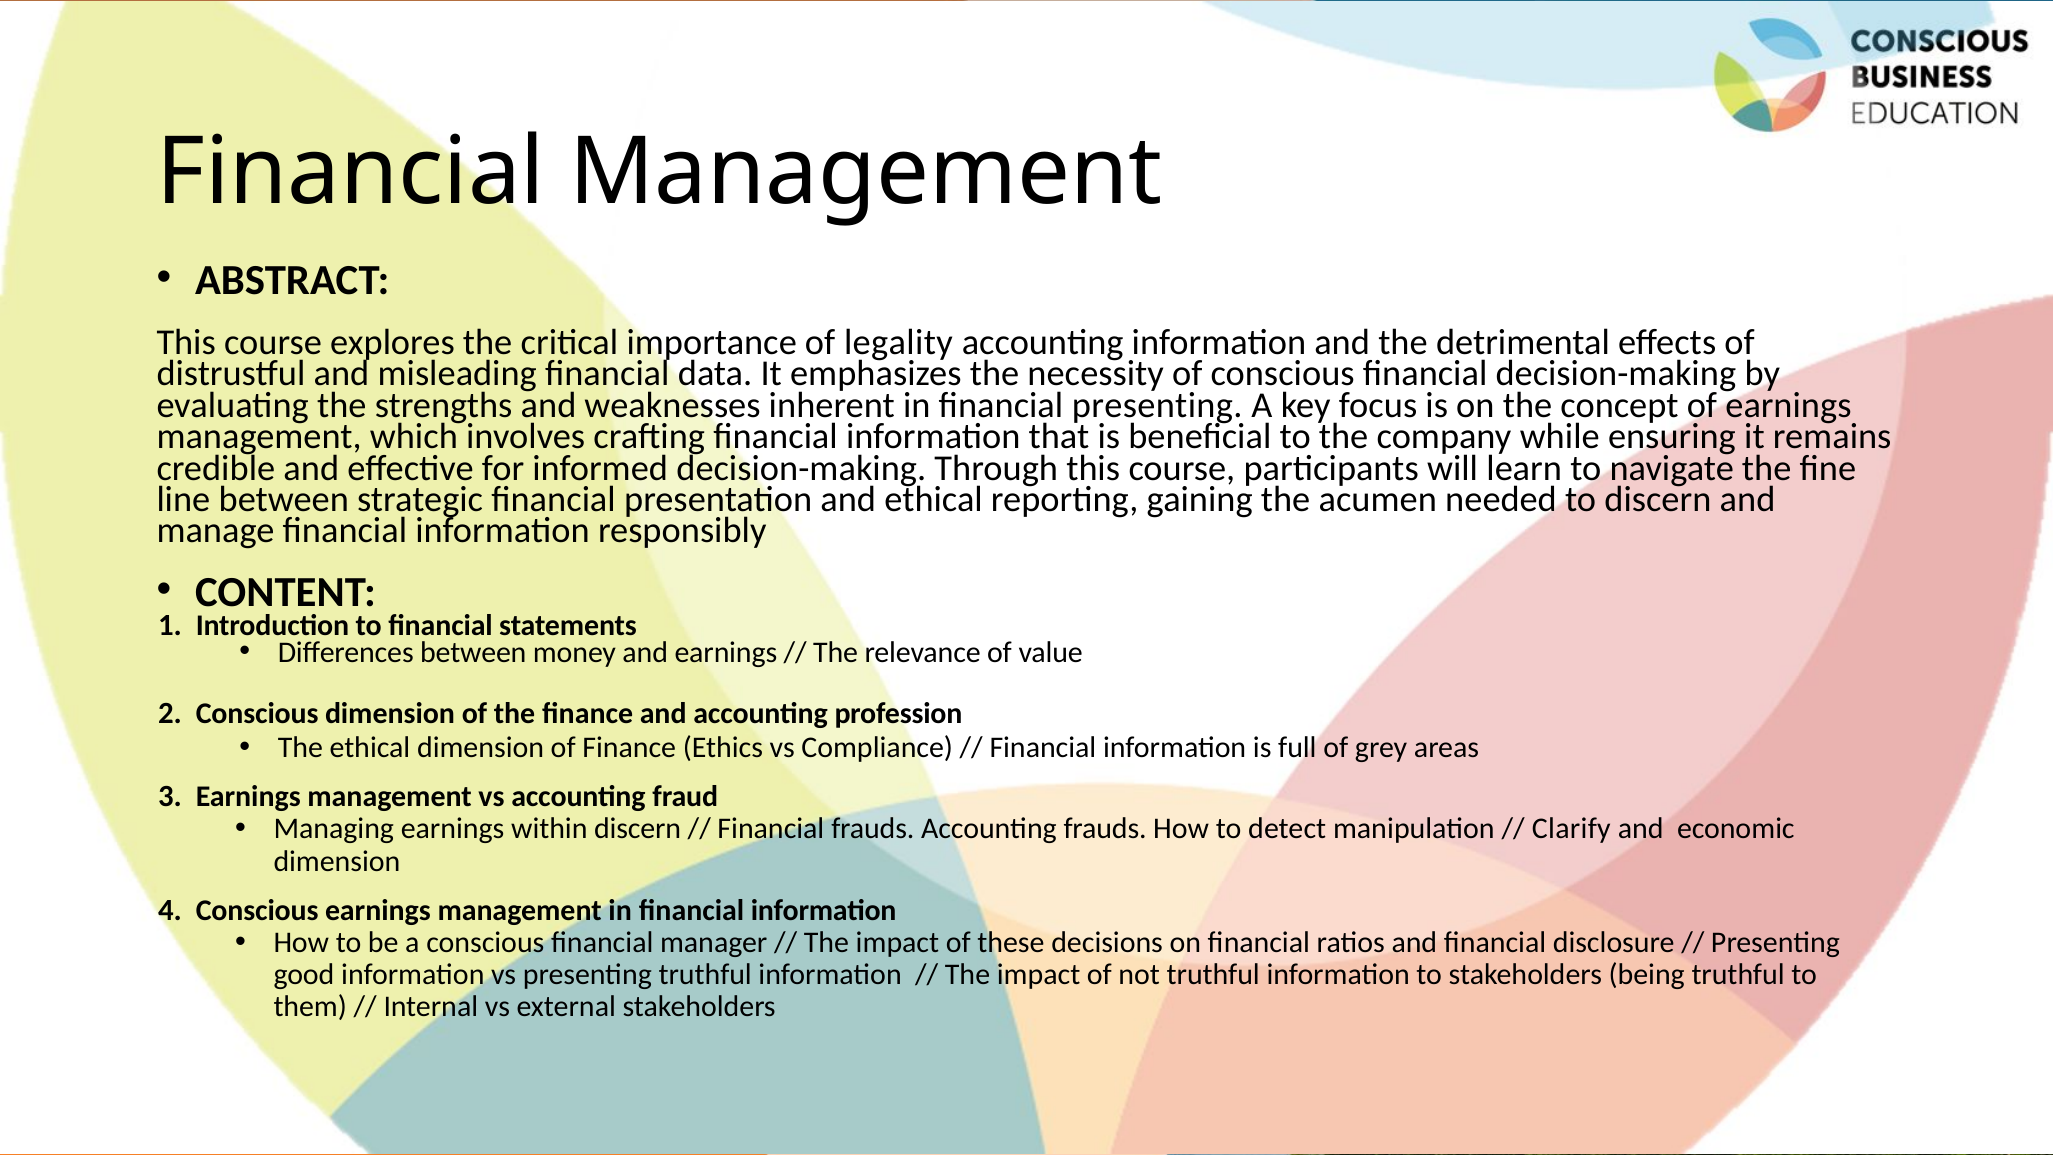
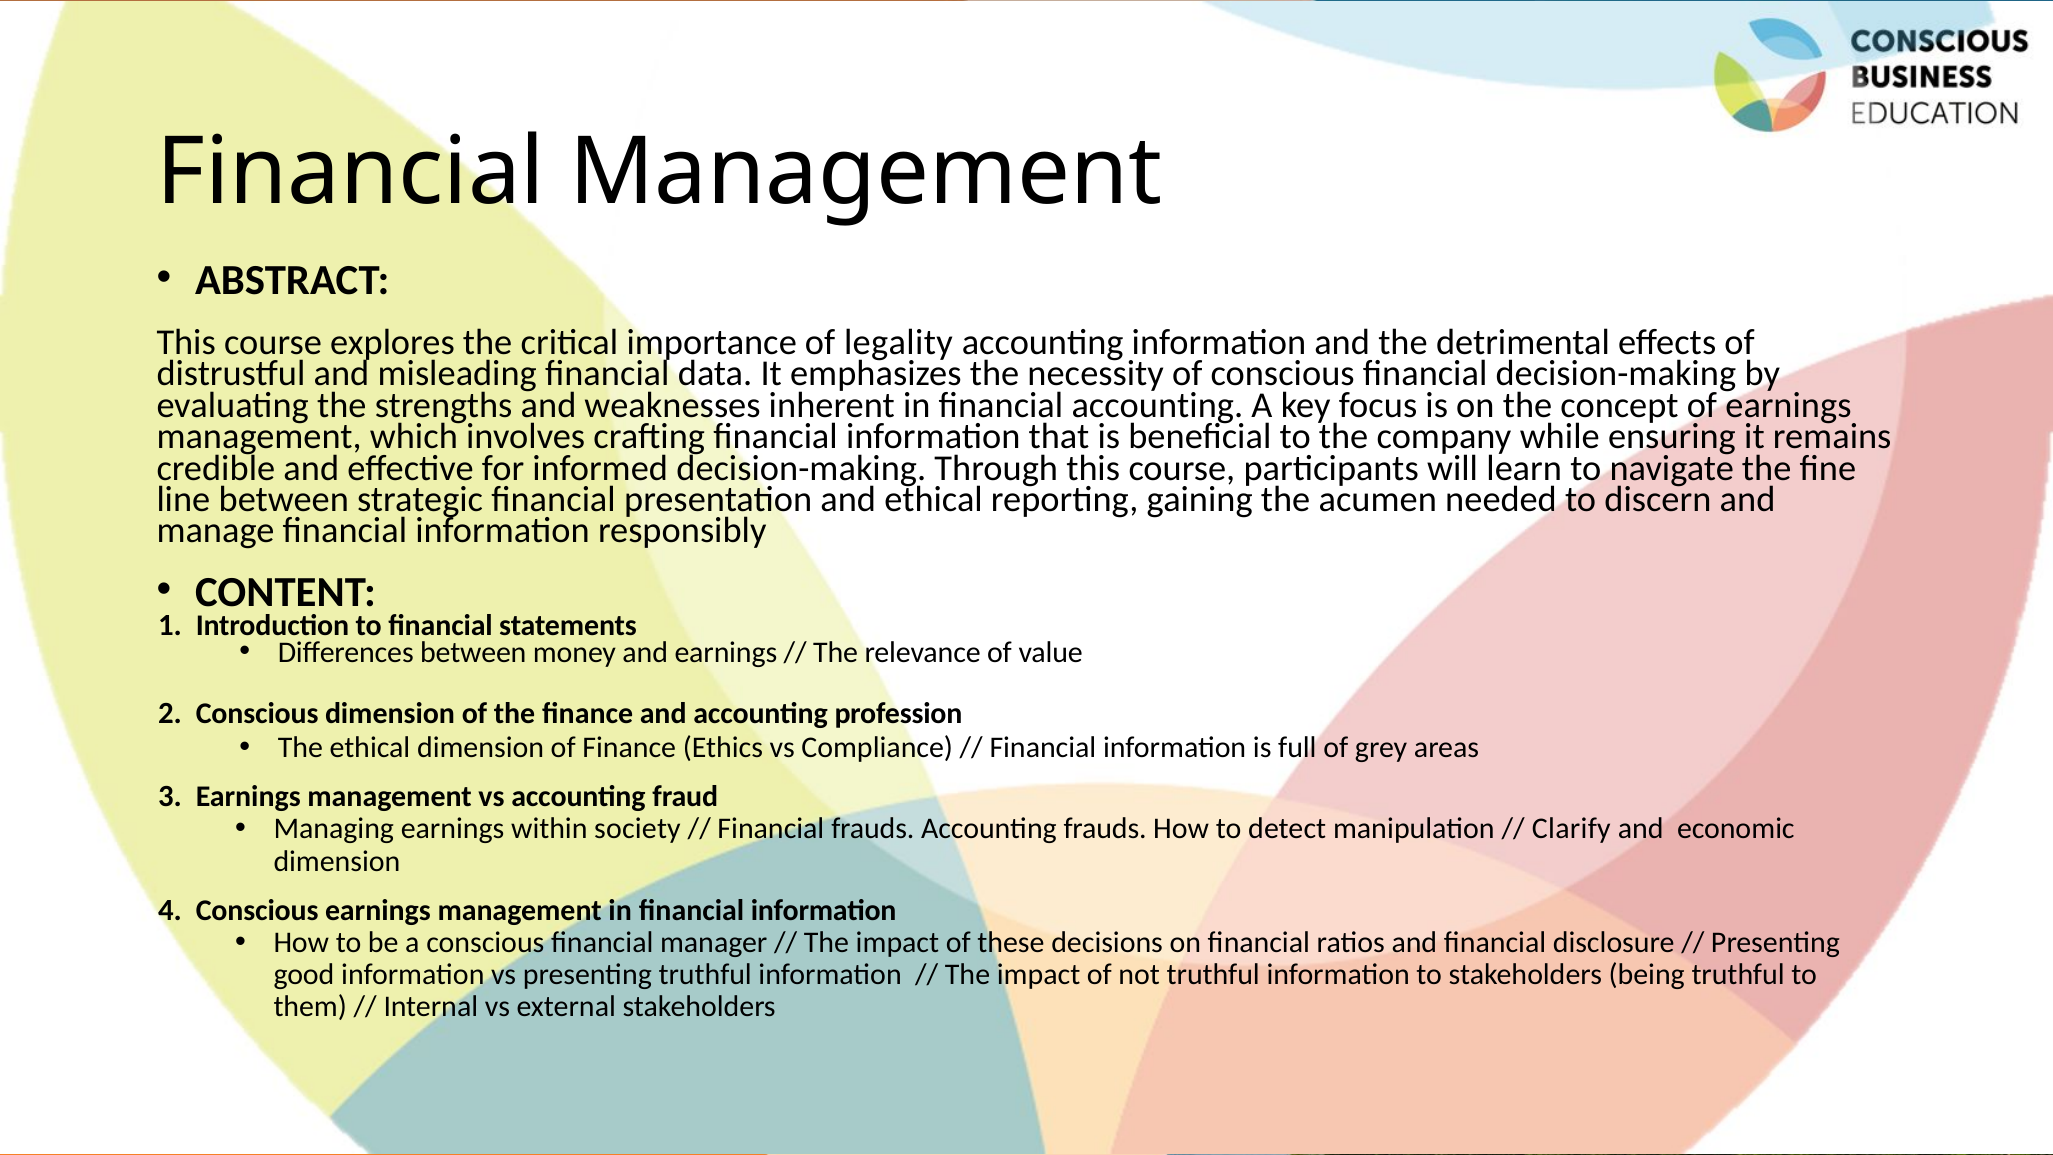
financial presenting: presenting -> accounting (1157, 405)
within discern: discern -> society (637, 829)
